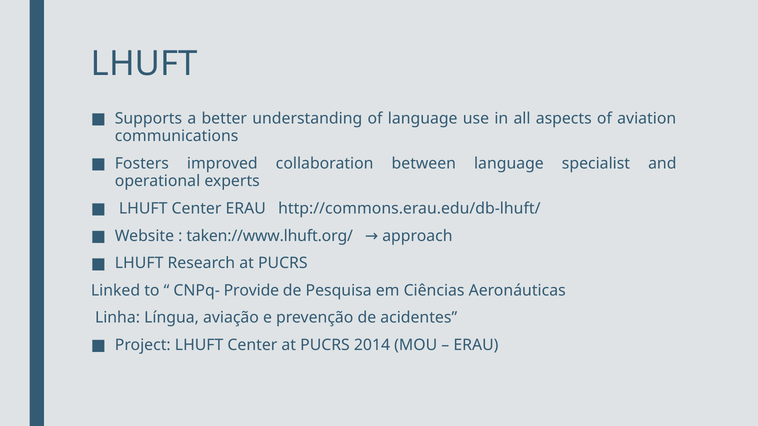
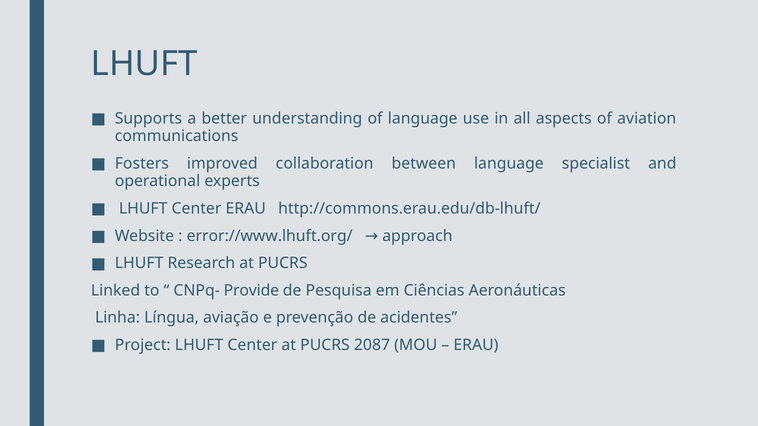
taken://www.lhuft.org/: taken://www.lhuft.org/ -> error://www.lhuft.org/ (270, 236)
2014: 2014 -> 2087 (372, 345)
